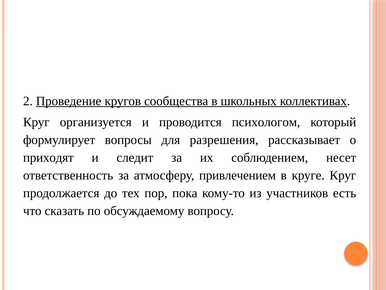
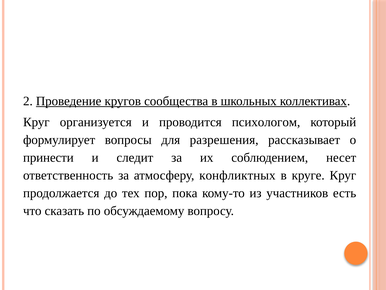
приходят: приходят -> принести (48, 157)
привлечением: привлечением -> конфликтных (237, 175)
